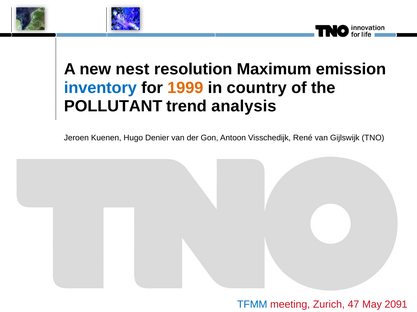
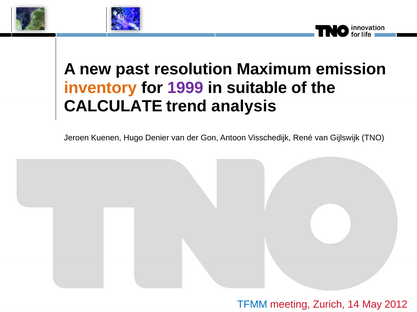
nest: nest -> past (132, 69)
inventory colour: blue -> orange (100, 88)
1999 colour: orange -> purple (185, 88)
country: country -> suitable (257, 88)
POLLUTANT: POLLUTANT -> CALCULATE (113, 106)
47: 47 -> 14 (353, 305)
2091: 2091 -> 2012 (396, 305)
